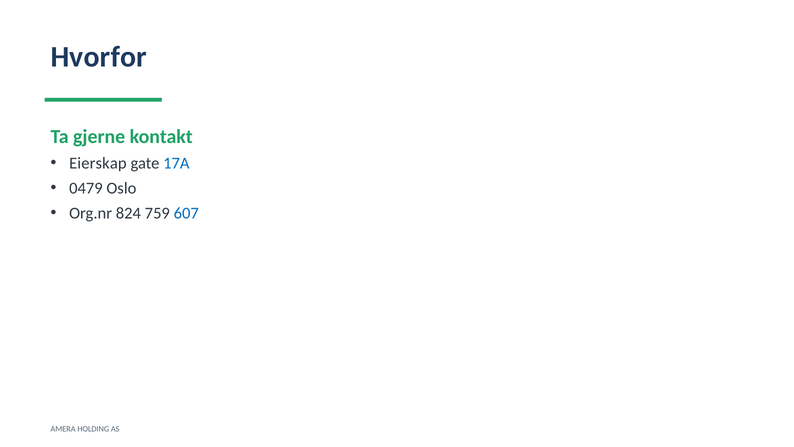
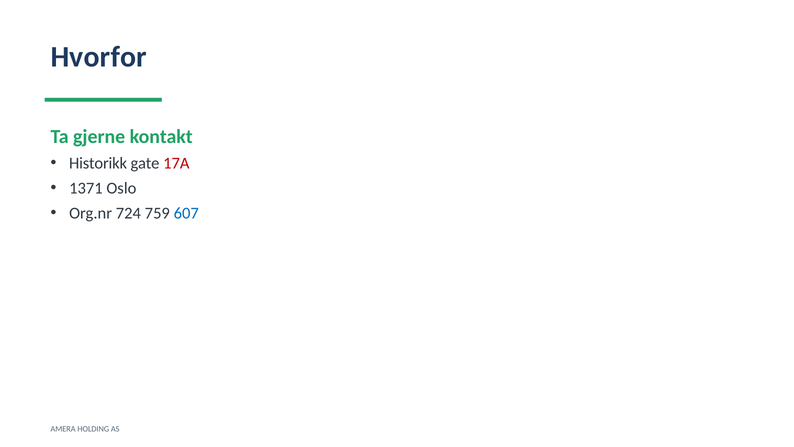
Eierskap: Eierskap -> Historikk (98, 163)
17A colour: blue -> red (176, 163)
0479: 0479 -> 1371 (86, 188)
824: 824 -> 724 (128, 213)
